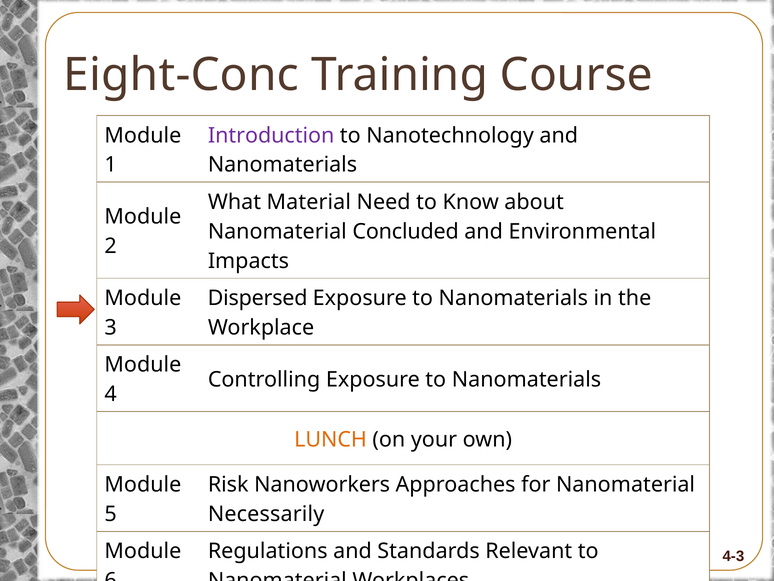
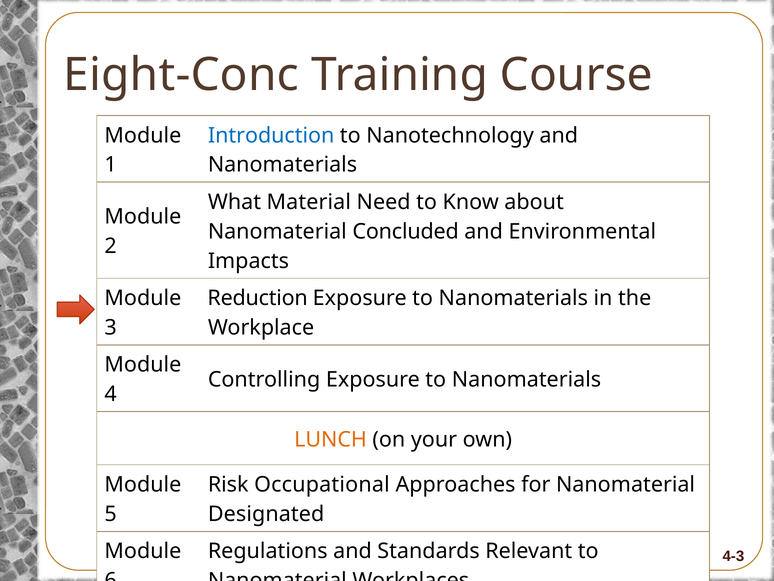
Introduction colour: purple -> blue (271, 135)
Dispersed: Dispersed -> Reduction (258, 298)
Nanoworkers: Nanoworkers -> Occupational (322, 484)
Necessarily: Necessarily -> Designated (266, 514)
